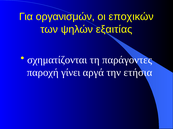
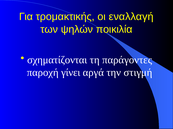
οργανισμών: οργανισμών -> τρομακτικής (65, 17)
εποχικών: εποχικών -> εναλλαγή (131, 17)
εξαιτίας: εξαιτίας -> ποικιλία (114, 29)
ετήσια: ετήσια -> στιγμή (138, 73)
